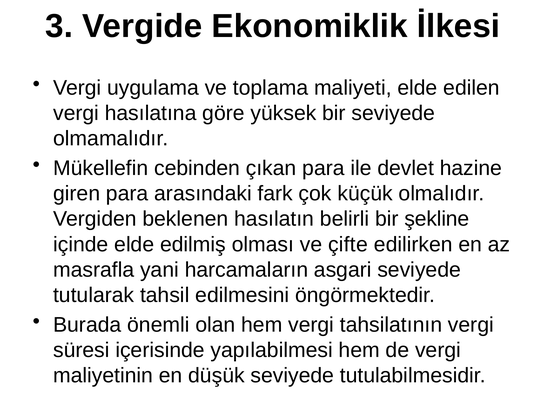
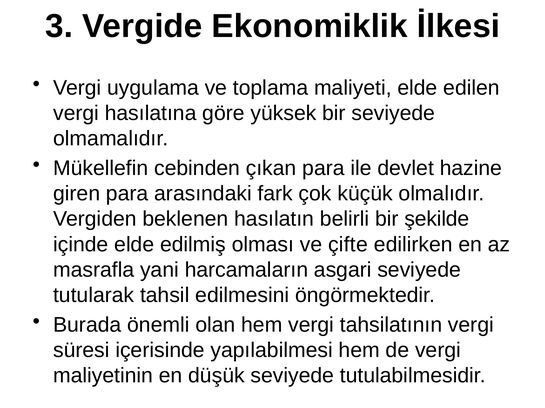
şekline: şekline -> şekilde (437, 219)
